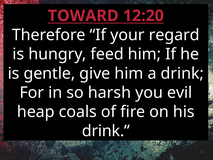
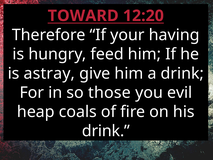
regard: regard -> having (174, 35)
gentle: gentle -> astray (49, 73)
harsh: harsh -> those (109, 92)
